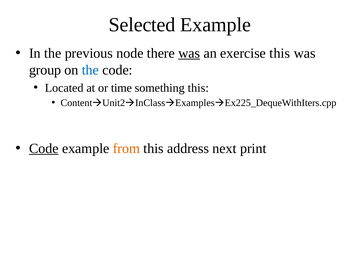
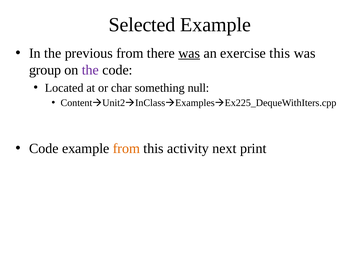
previous node: node -> from (130, 53)
the colour: blue -> purple (90, 70)
time: time -> char (121, 88)
something this: this -> null (198, 88)
Code underline: present -> none (44, 148)
address: address -> activity (188, 148)
